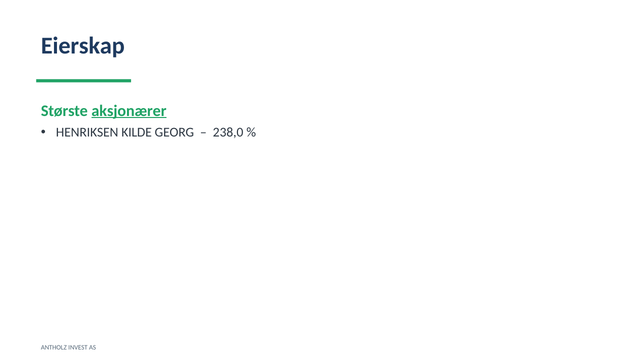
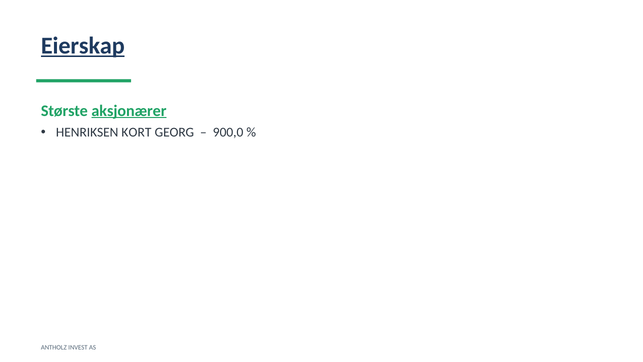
Eierskap underline: none -> present (83, 46)
KILDE: KILDE -> KORT (137, 132)
238,0: 238,0 -> 900,0 (228, 132)
